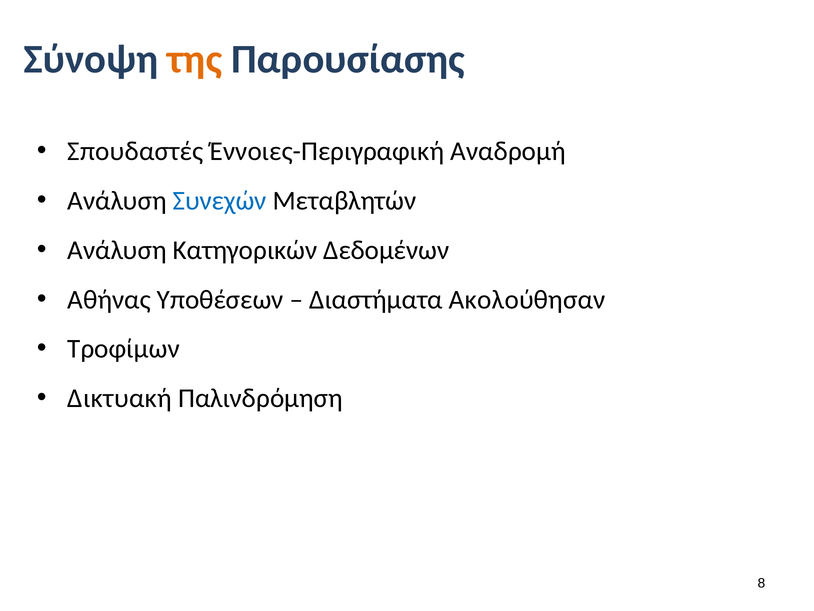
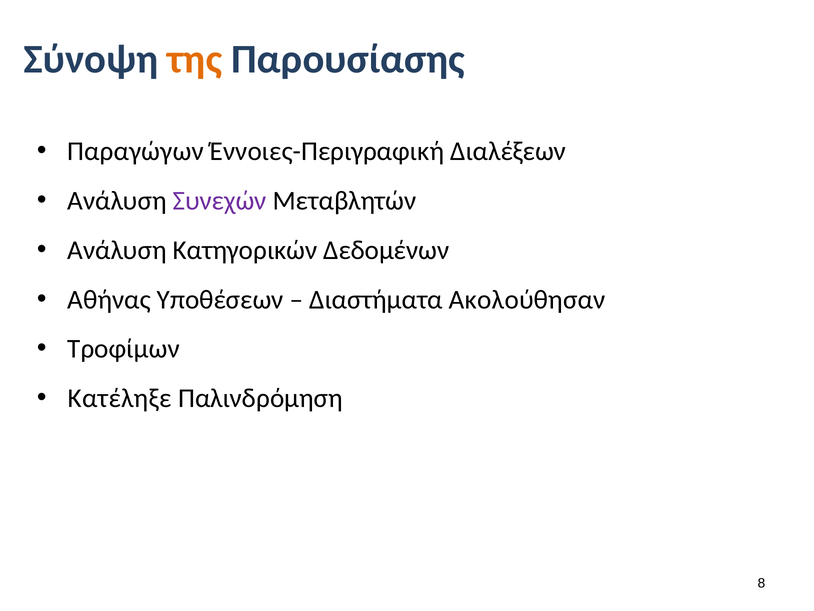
Σπουδαστές: Σπουδαστές -> Παραγώγων (136, 151)
Αναδρομή: Αναδρομή -> Διαλέξεων (508, 151)
Συνεχών colour: blue -> purple (220, 201)
Δικτυακή: Δικτυακή -> Κατέληξε (120, 398)
